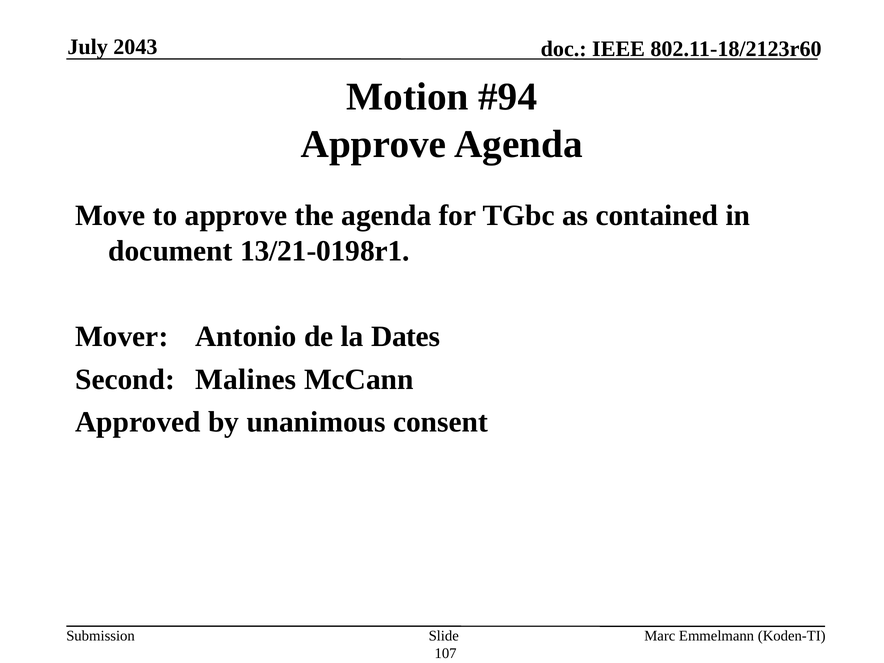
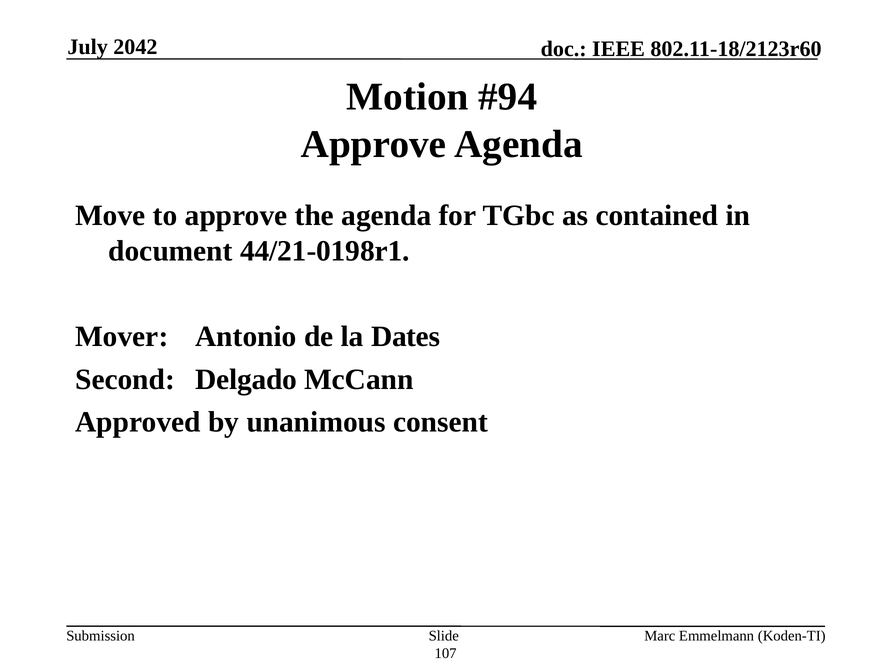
2043: 2043 -> 2042 (135, 47)
13/21-0198r1: 13/21-0198r1 -> 44/21-0198r1 (325, 251)
Malines: Malines -> Delgado (246, 379)
